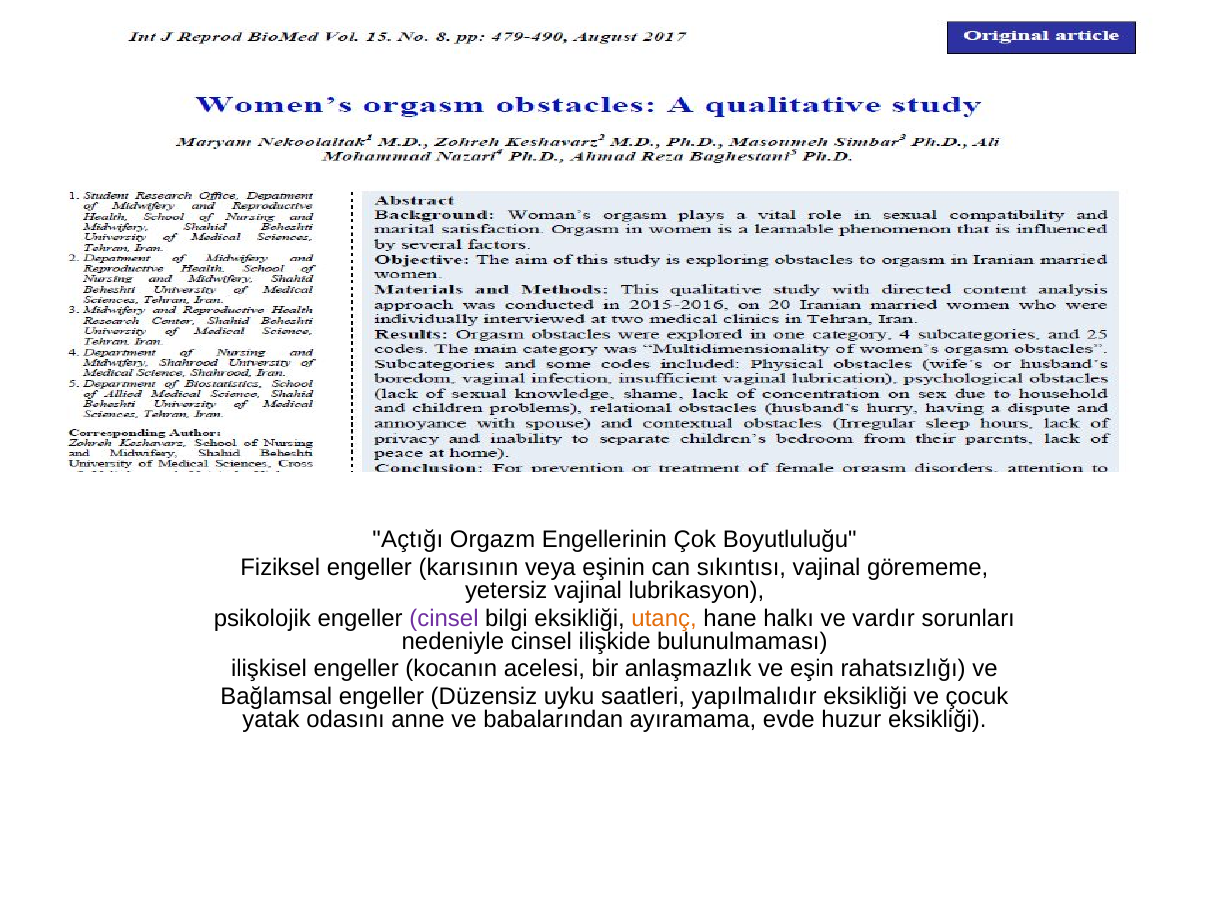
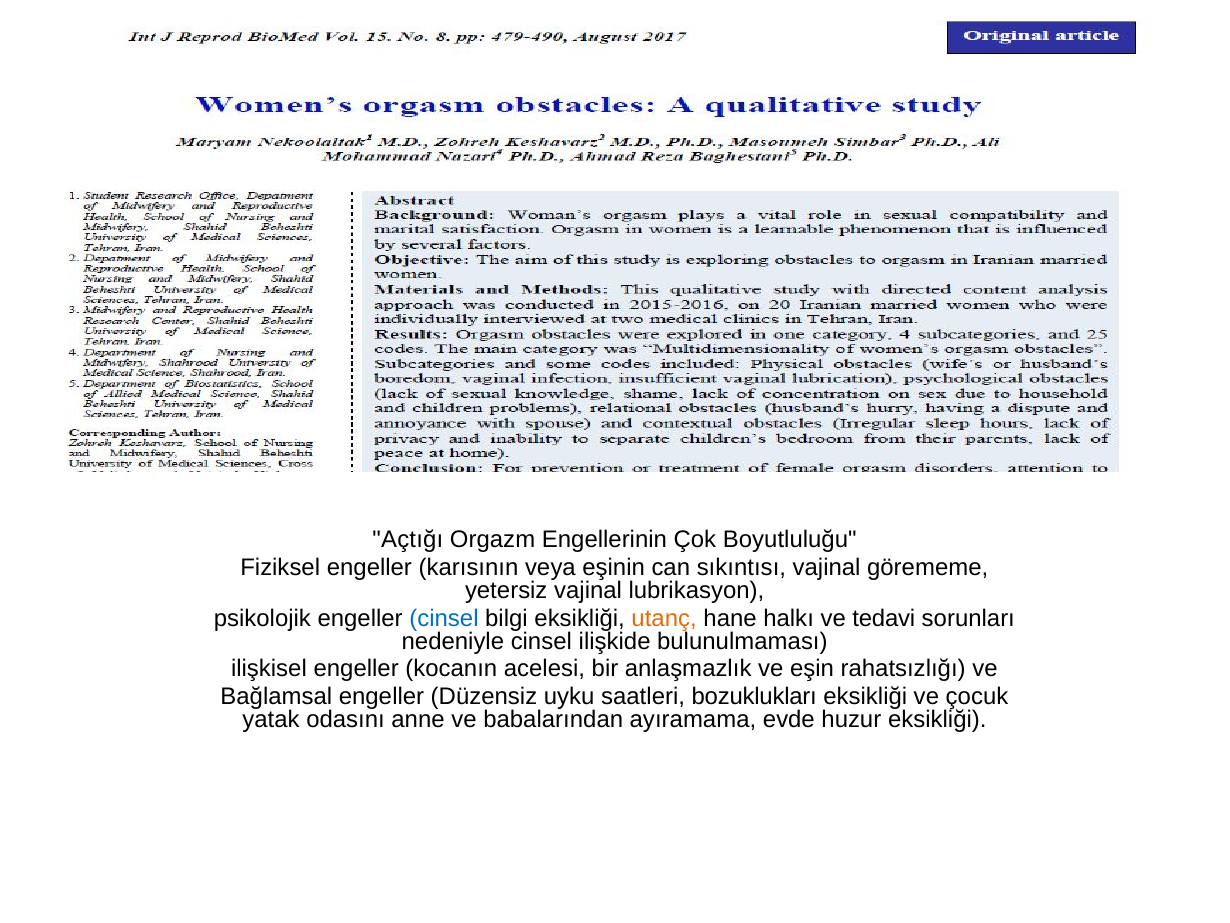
cinsel colour: purple -> blue (444, 618)
vardır: vardır -> tedavi (884, 618)
yapılmalıdır: yapılmalıdır -> bozuklukları (754, 696)
